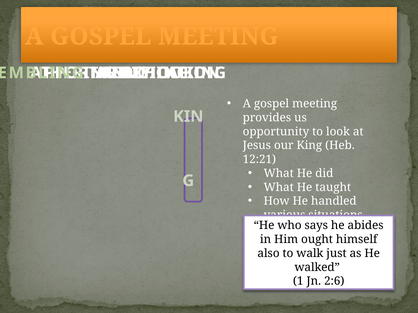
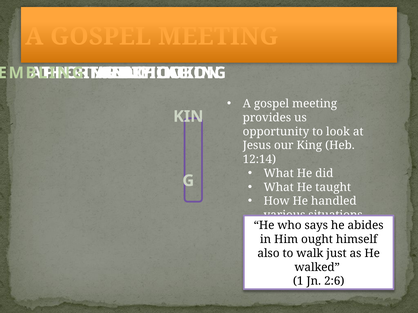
12:21: 12:21 -> 12:14 (259, 160)
